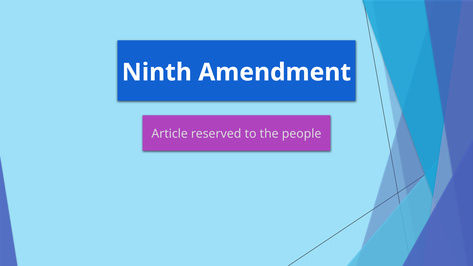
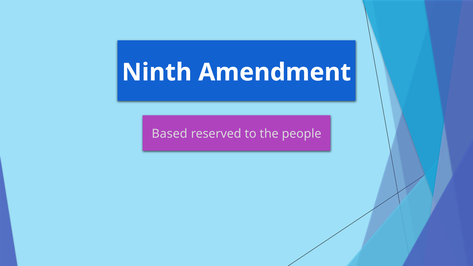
Article: Article -> Based (170, 134)
